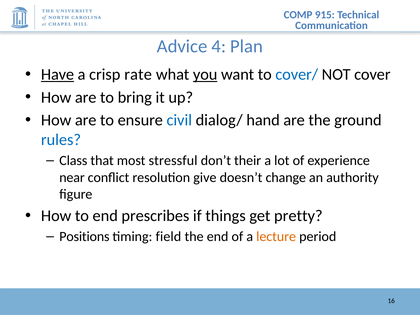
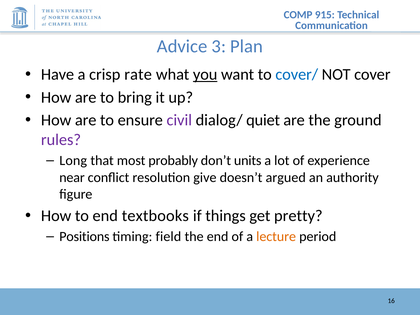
4: 4 -> 3 (219, 46)
Have underline: present -> none (58, 75)
civil colour: blue -> purple (179, 120)
hand: hand -> quiet (263, 120)
rules colour: blue -> purple (61, 140)
Class: Class -> Long (73, 161)
stressful: stressful -> probably (173, 161)
their: their -> units (248, 161)
change: change -> argued (286, 177)
prescribes: prescribes -> textbooks (155, 216)
